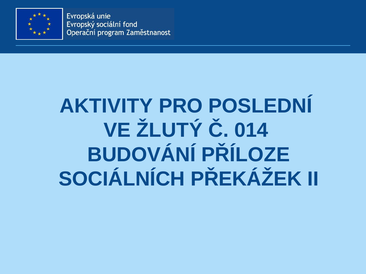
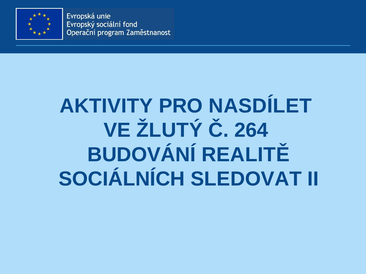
POSLEDNÍ: POSLEDNÍ -> NASDÍLET (260, 106)
014: 014 -> 264 (251, 130)
PŘÍLOZE: PŘÍLOZE -> REALITĚ (246, 155)
PŘEKÁŽEK: PŘEKÁŽEK -> SLEDOVAT (246, 179)
